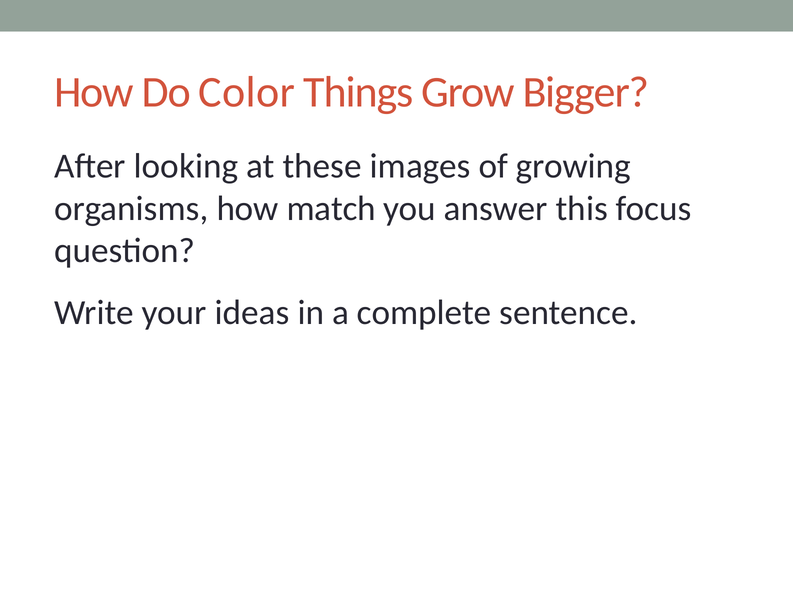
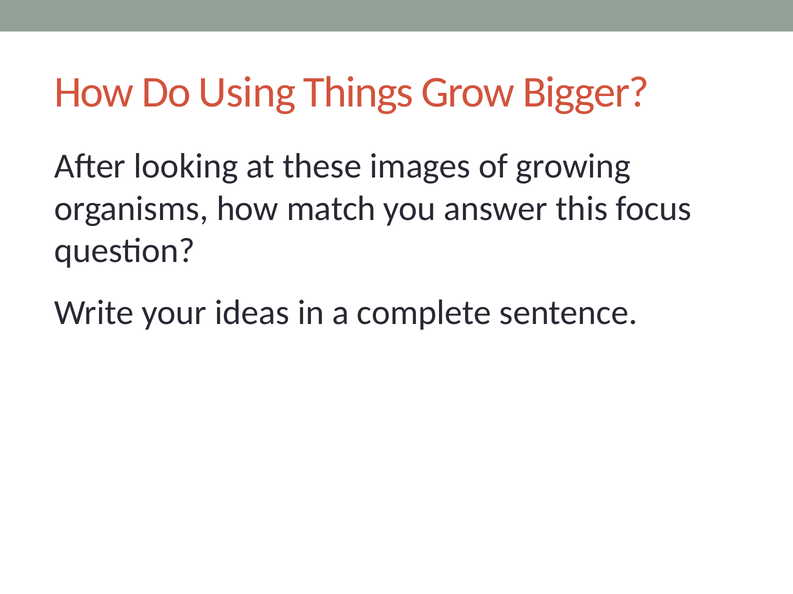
Color: Color -> Using (247, 92)
